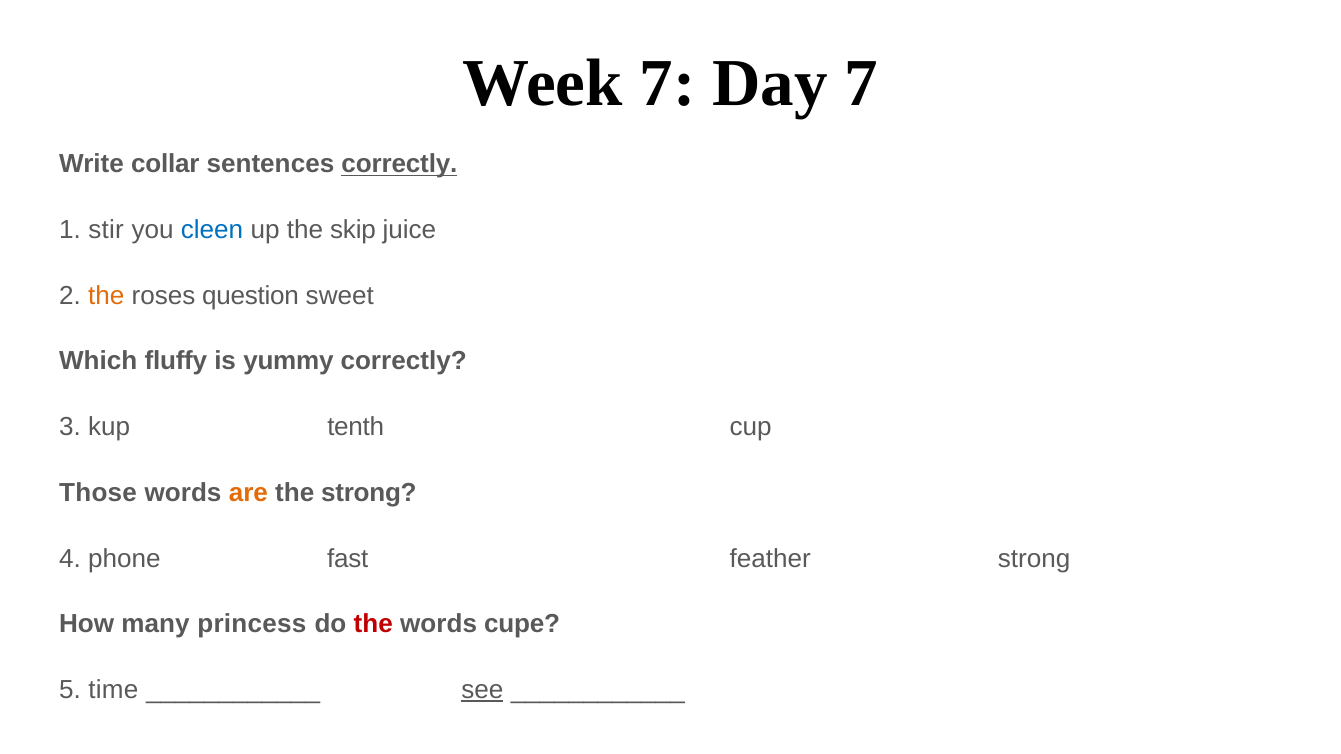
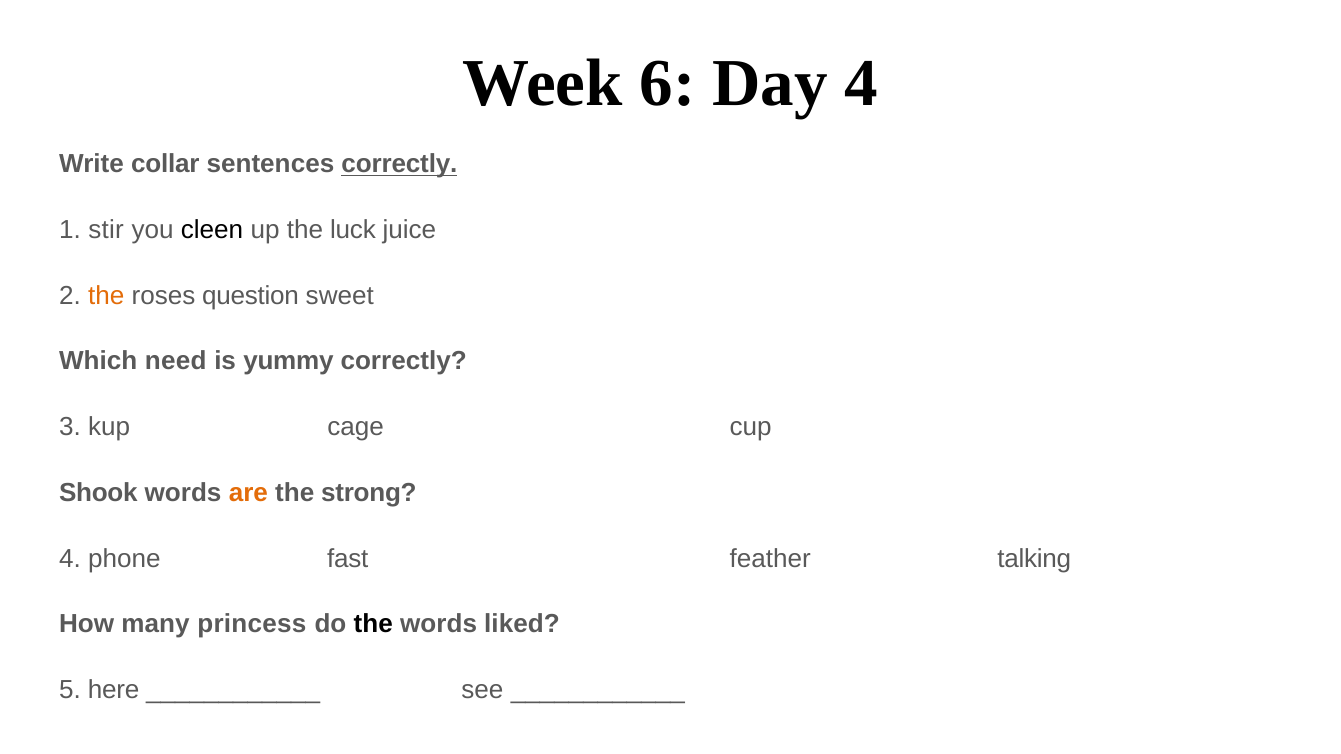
Week 7: 7 -> 6 (667, 83)
Day 7: 7 -> 4 (861, 83)
cleen colour: blue -> black (212, 230)
skip: skip -> luck (353, 230)
fluffy: fluffy -> need (176, 361)
tenth: tenth -> cage (356, 427)
Those: Those -> Shook (98, 493)
feather strong: strong -> talking (1034, 559)
the colour: red -> black (373, 624)
cupe: cupe -> liked (522, 624)
time: time -> here (114, 690)
see underline: present -> none (482, 690)
